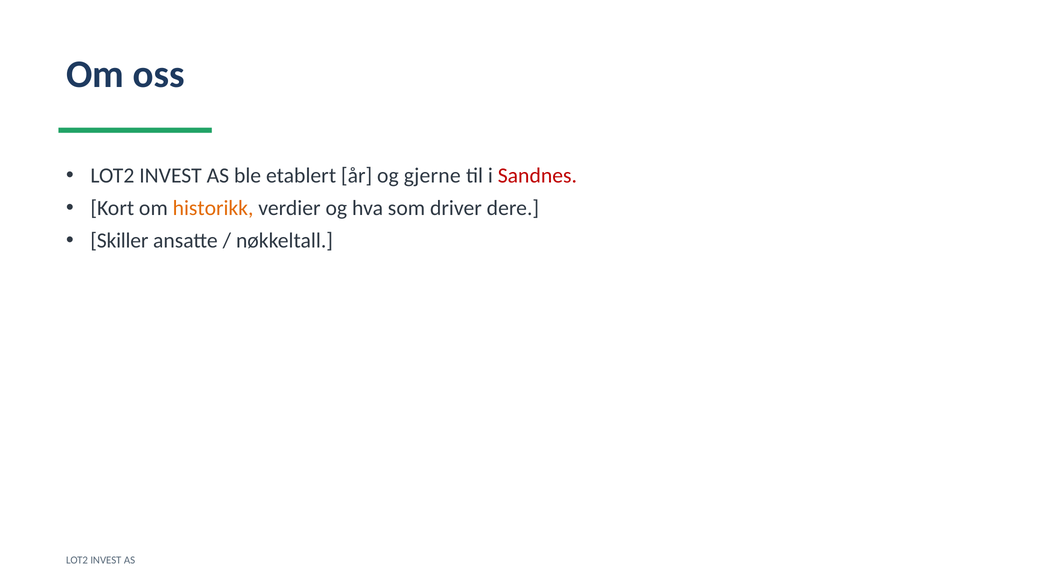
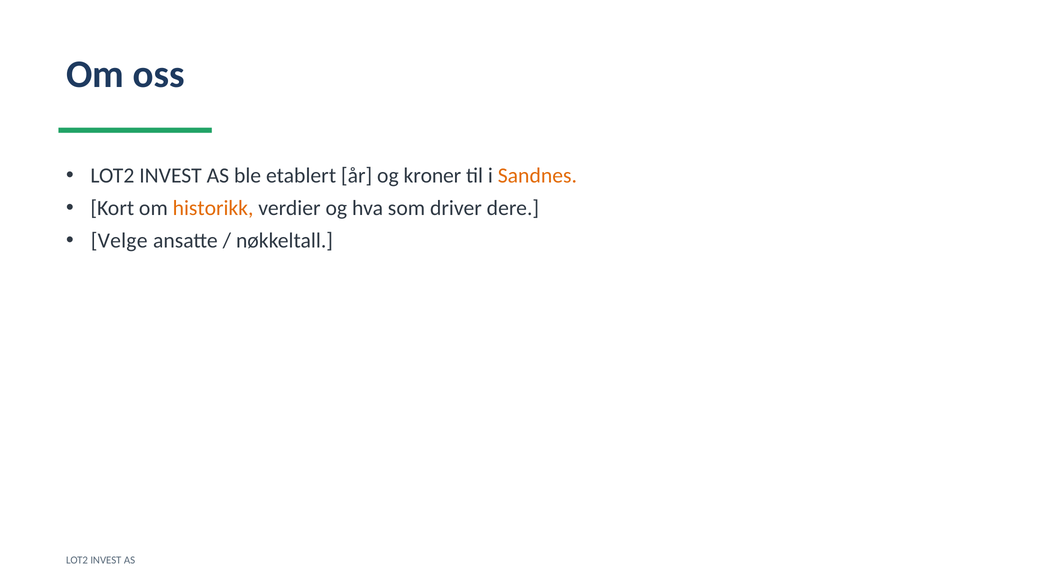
gjerne: gjerne -> kroner (432, 176)
Sandnes colour: red -> orange (537, 176)
Skiller: Skiller -> Velge (119, 241)
